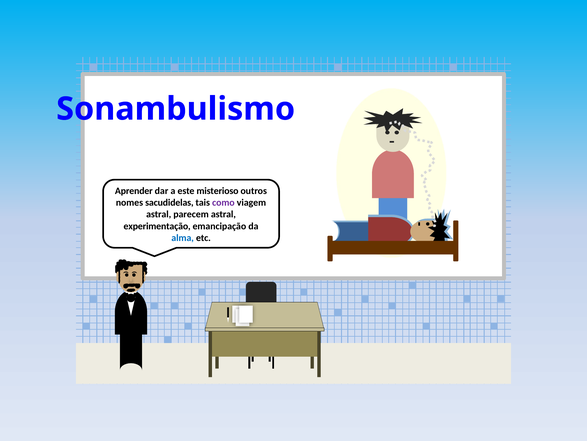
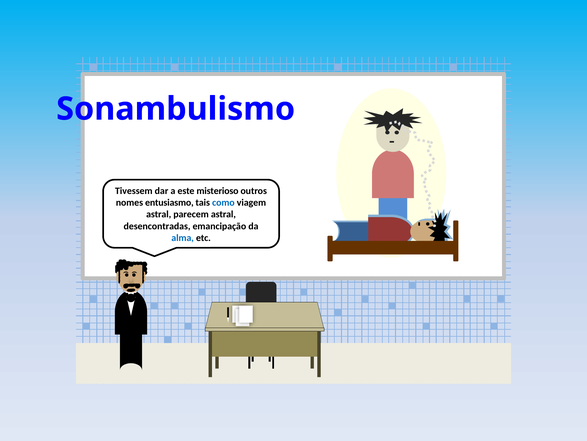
Aprender: Aprender -> Tivessem (134, 191)
sacudidelas: sacudidelas -> entusiasmo (169, 202)
como colour: purple -> blue (223, 202)
experimentação: experimentação -> desencontradas (157, 226)
